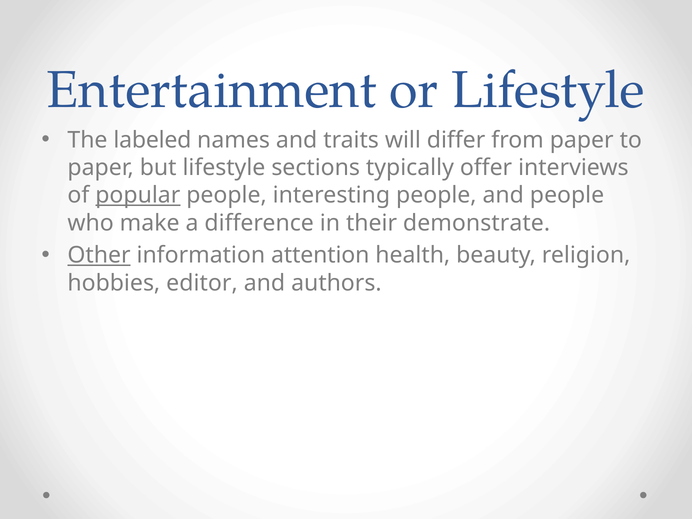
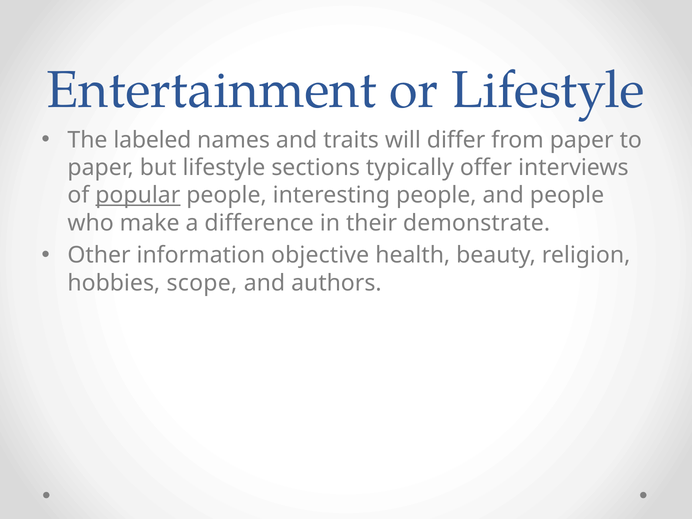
Other underline: present -> none (99, 255)
attention: attention -> objective (320, 255)
editor: editor -> scope (202, 283)
